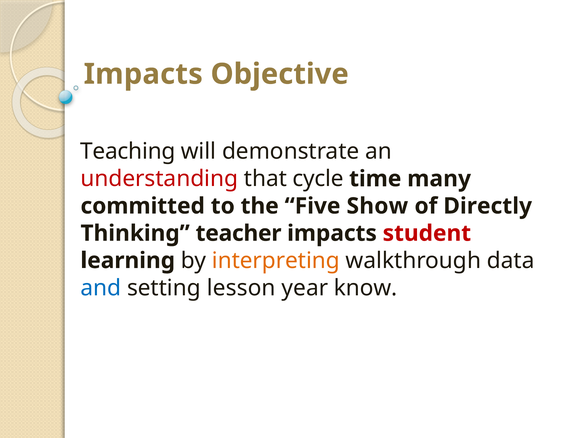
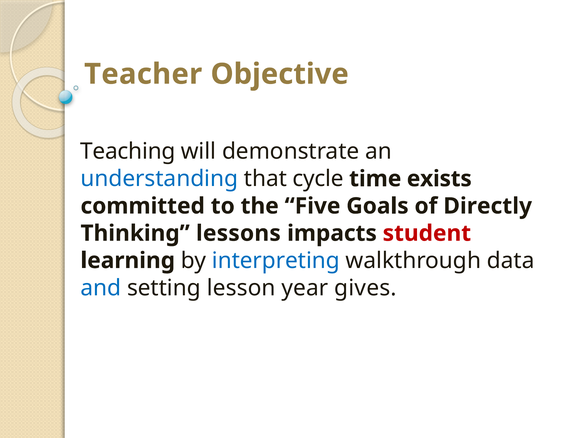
Impacts: Impacts -> Teacher (143, 74)
understanding colour: red -> blue (159, 179)
many: many -> exists (439, 179)
Show: Show -> Goals (377, 206)
teacher: teacher -> lessons (238, 233)
interpreting colour: orange -> blue (276, 261)
know: know -> gives (365, 288)
